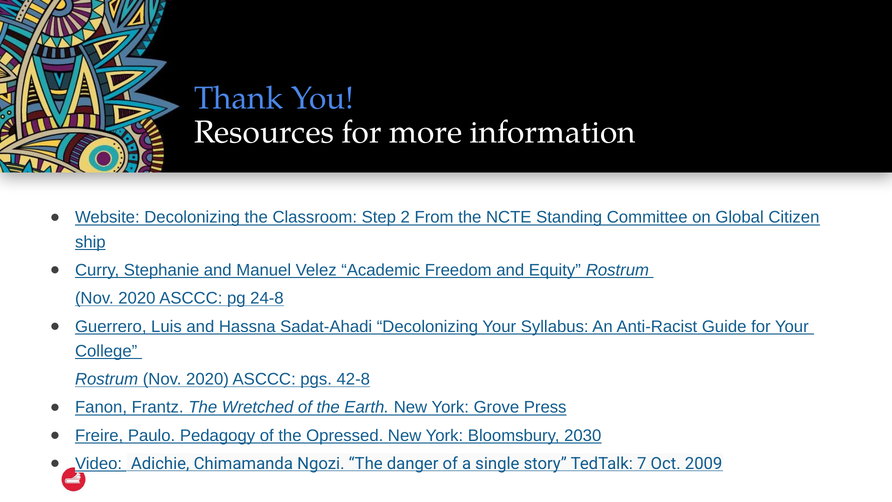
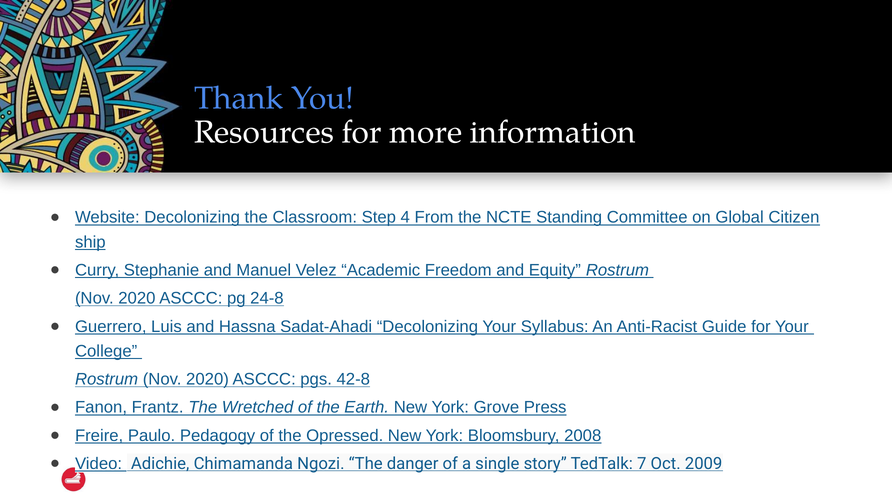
2: 2 -> 4 (405, 217)
2030: 2030 -> 2008 (583, 435)
